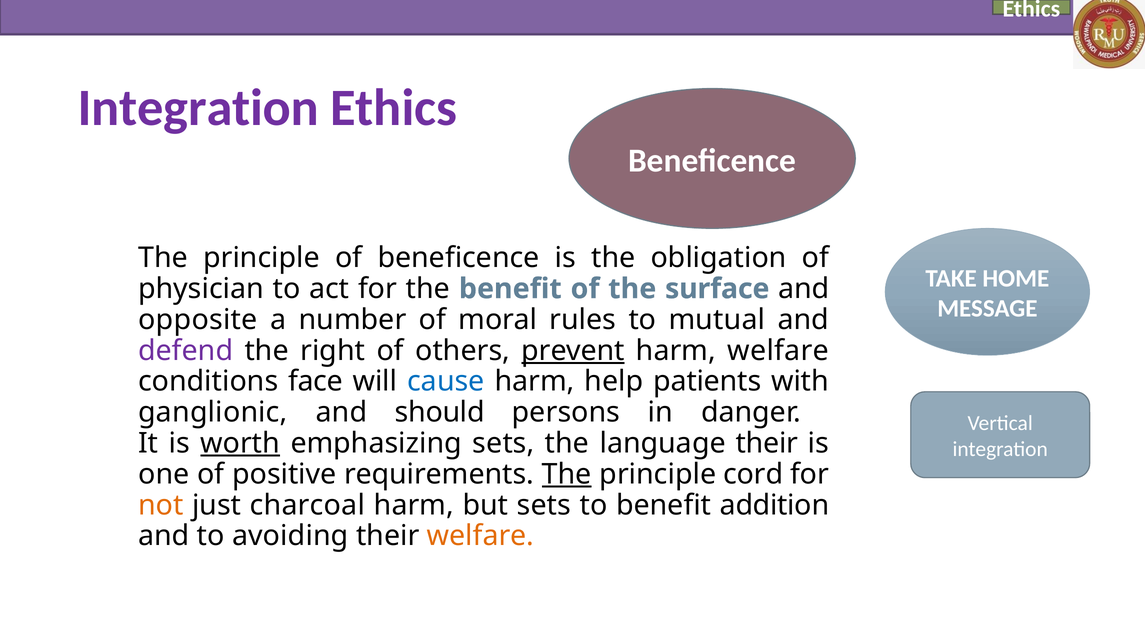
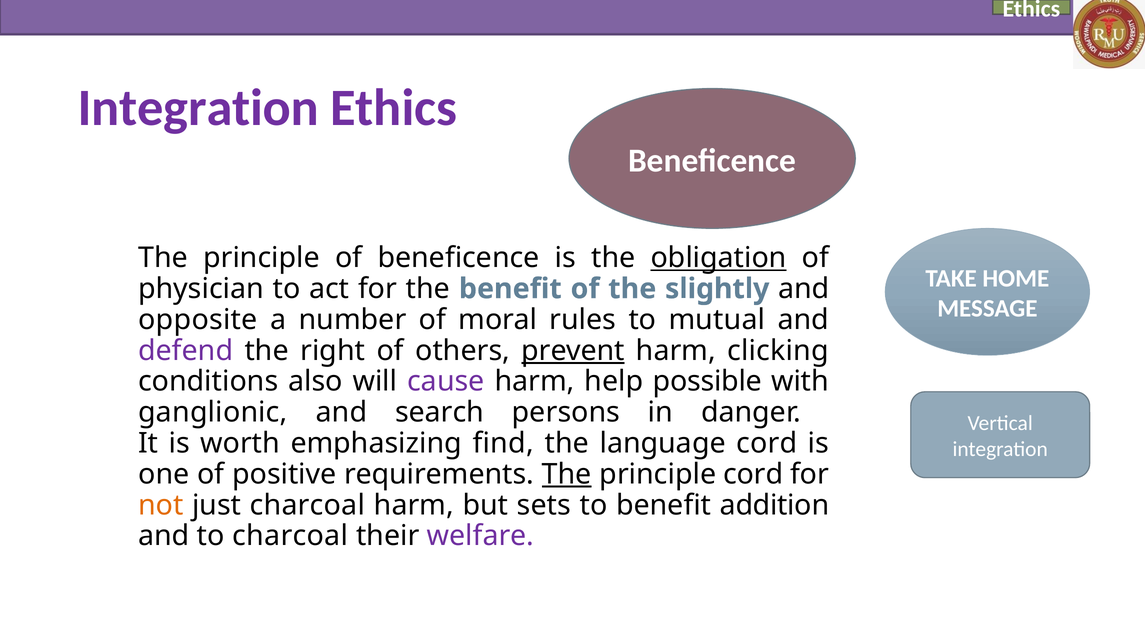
obligation underline: none -> present (719, 258)
surface: surface -> slightly (717, 289)
harm welfare: welfare -> clicking (778, 351)
face: face -> also (315, 382)
cause colour: blue -> purple (446, 382)
patients: patients -> possible (707, 382)
should: should -> search (440, 412)
worth underline: present -> none (240, 443)
emphasizing sets: sets -> find (503, 443)
language their: their -> cord (767, 443)
to avoiding: avoiding -> charcoal (290, 536)
welfare colour: orange -> purple (481, 536)
